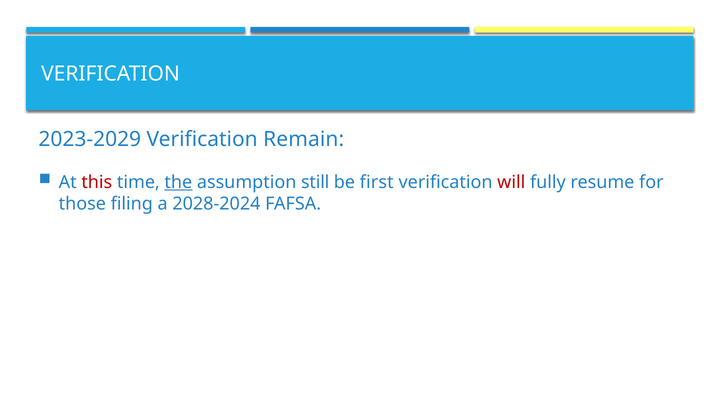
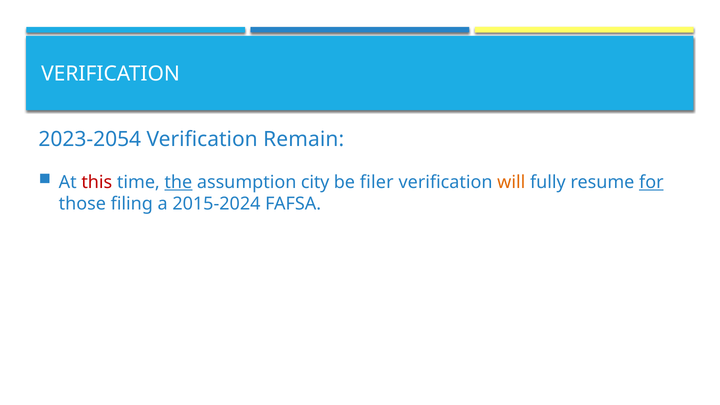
2023-2029: 2023-2029 -> 2023-2054 (90, 140)
still: still -> city (315, 182)
first: first -> filer (377, 182)
will colour: red -> orange (511, 182)
for underline: none -> present (651, 182)
2028-2024: 2028-2024 -> 2015-2024 (216, 204)
